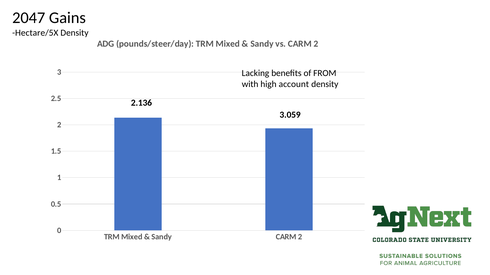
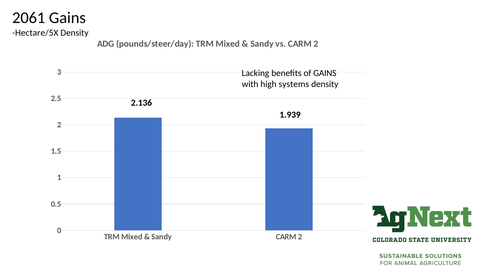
2047: 2047 -> 2061 (29, 18)
of FROM: FROM -> GAINS (325, 73)
account: account -> systems (294, 84)
3.059: 3.059 -> 1.939 (290, 115)
